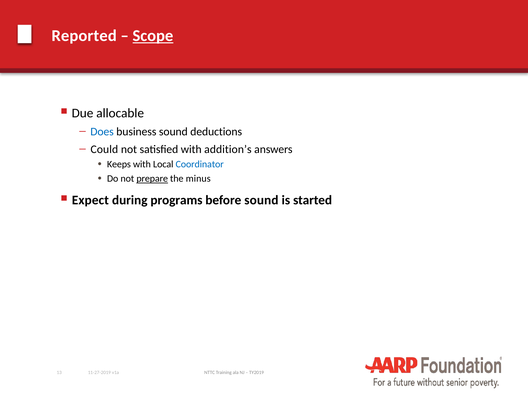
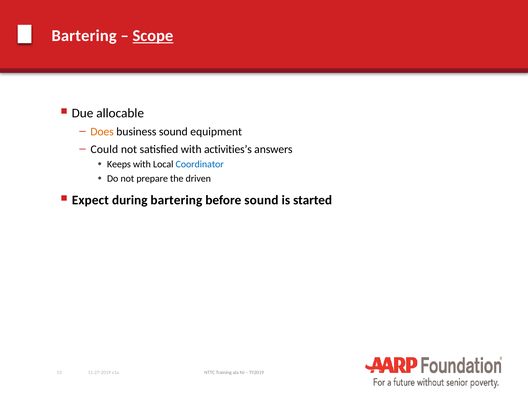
Reported: Reported -> Bartering (84, 36)
Does colour: blue -> orange (102, 132)
deductions: deductions -> equipment (216, 132)
addition’s: addition’s -> activities’s (228, 149)
prepare underline: present -> none (152, 179)
minus: minus -> driven (198, 179)
during programs: programs -> bartering (176, 200)
